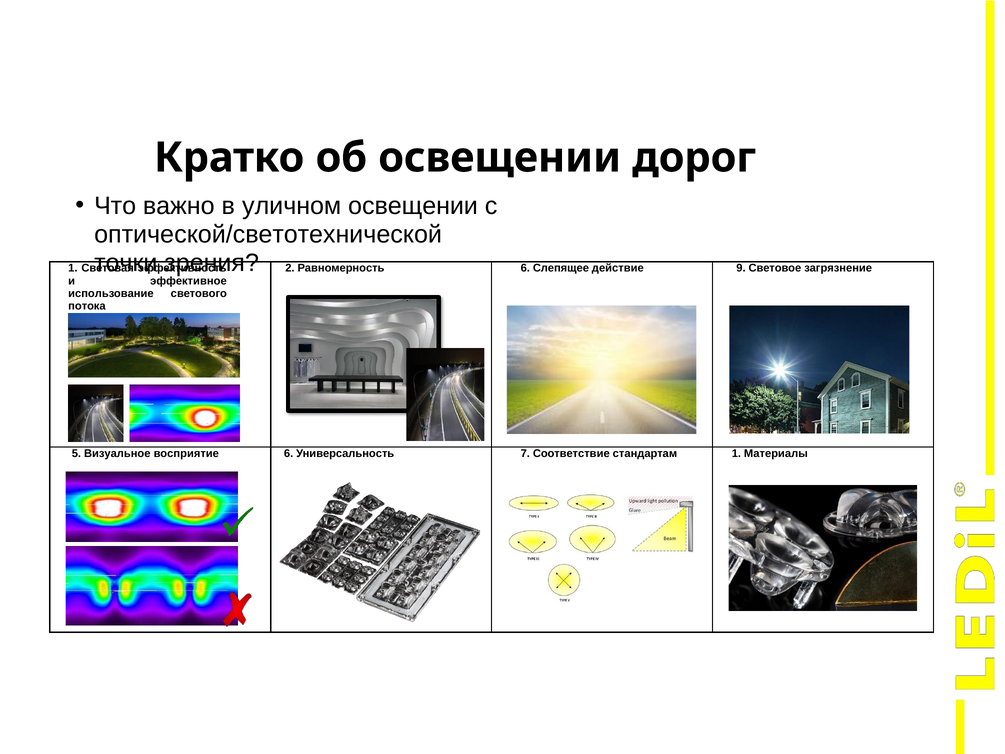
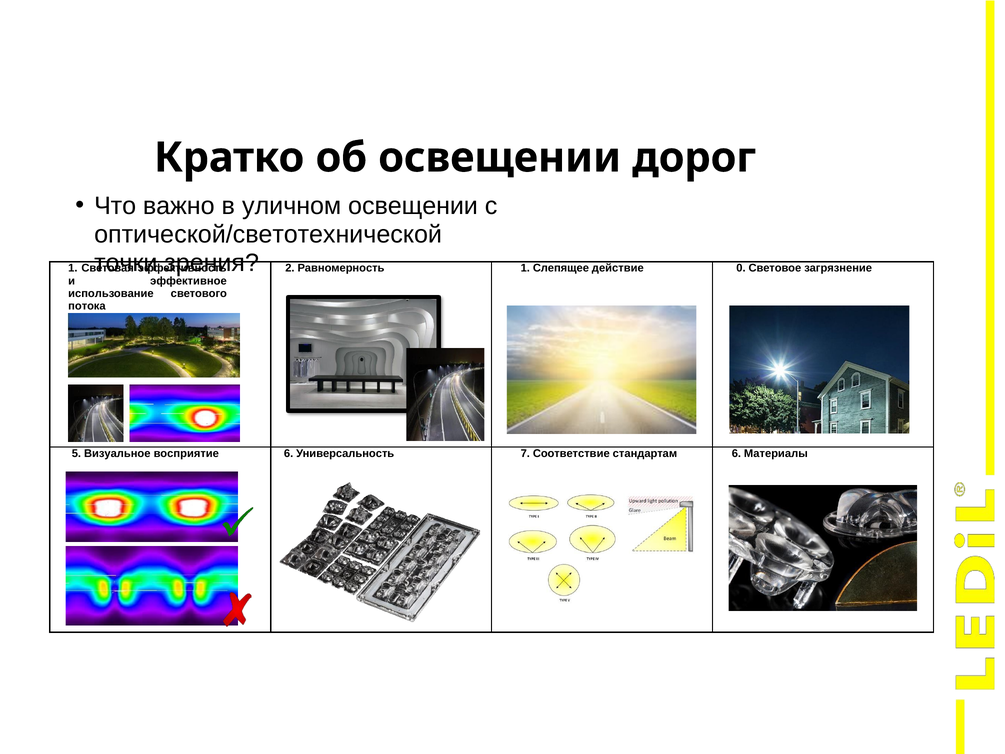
Равномерность 6: 6 -> 1 (525, 268)
9: 9 -> 0 (741, 268)
стандартам 1: 1 -> 6 (736, 453)
